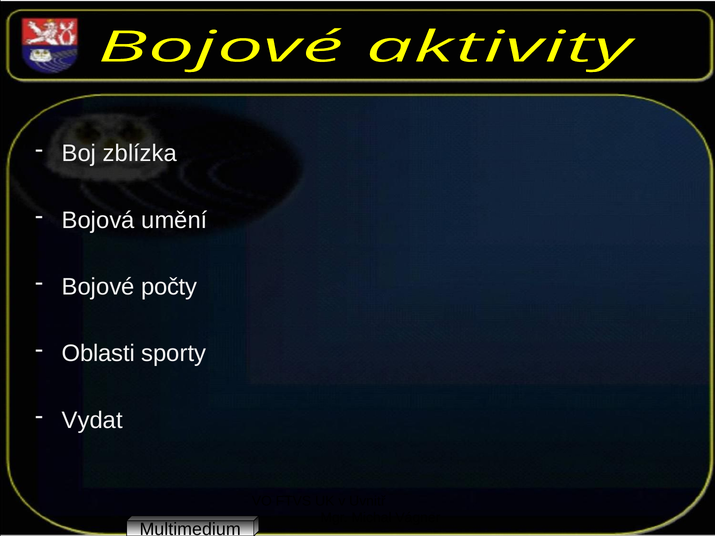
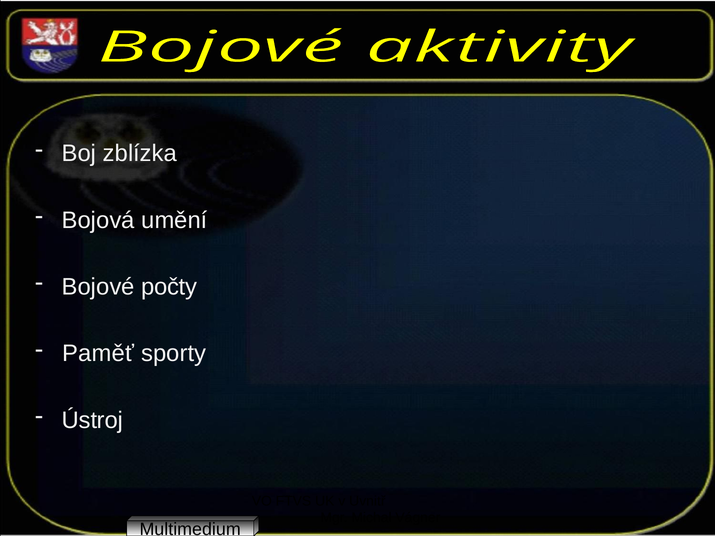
Oblasti: Oblasti -> Paměť (98, 354)
Vydat: Vydat -> Ústroj (92, 420)
